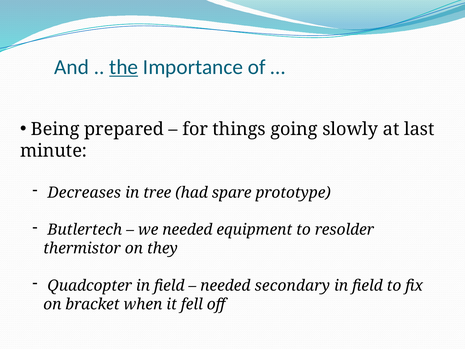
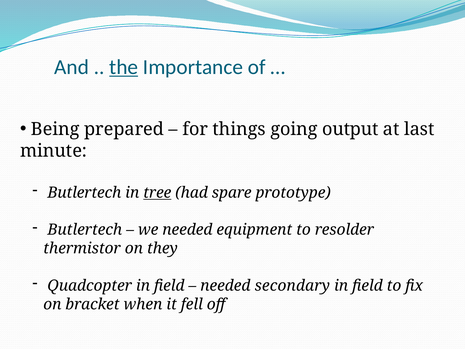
slowly: slowly -> output (350, 129)
Decreases: Decreases -> Butlertech (84, 193)
tree underline: none -> present (157, 193)
